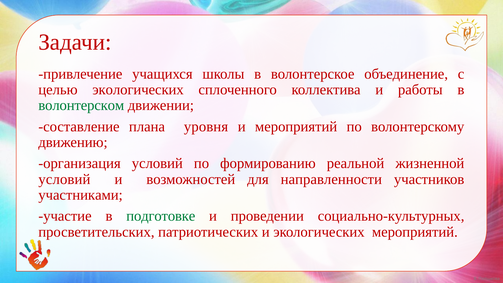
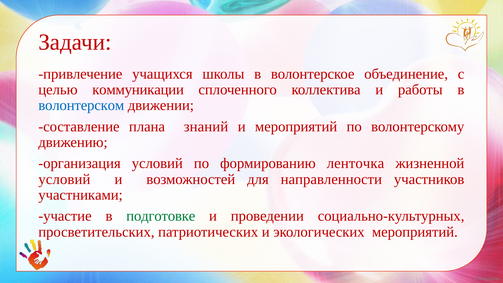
целью экологических: экологических -> коммуникации (138, 90)
волонтерском colour: green -> blue (81, 105)
уровня: уровня -> знаний (206, 127)
реальной: реальной -> ленточка (355, 163)
